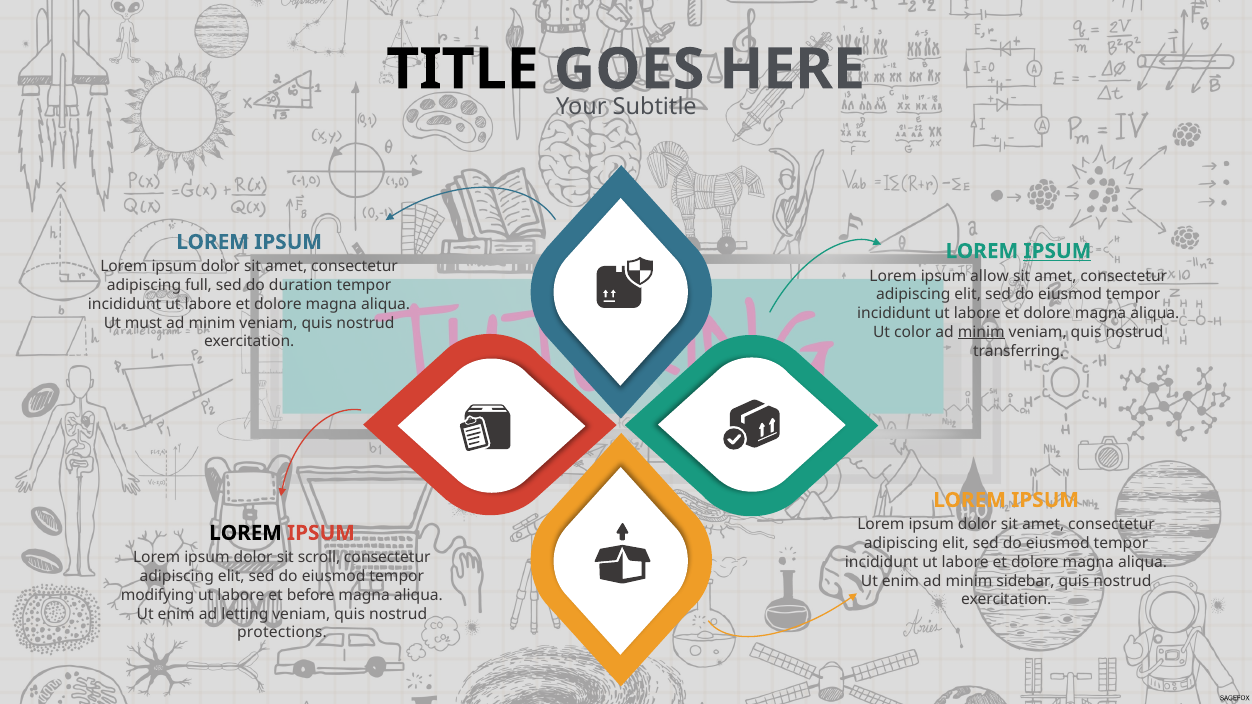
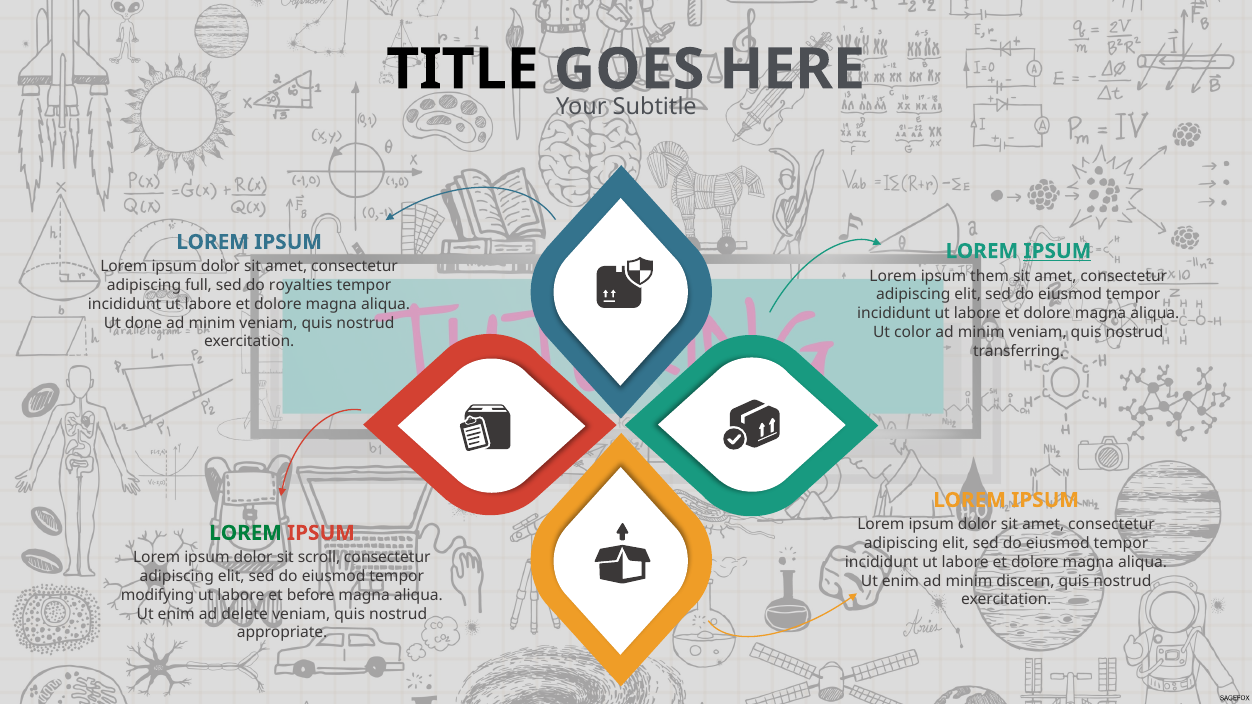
allow: allow -> them (990, 276)
duration: duration -> royalties (301, 286)
must: must -> done (144, 323)
minim underline: present -> none (981, 332)
LOREM colour: black -> green (246, 533)
sidebar: sidebar -> discern (1026, 581)
letting: letting -> delete (245, 614)
protections: protections -> appropriate (282, 633)
